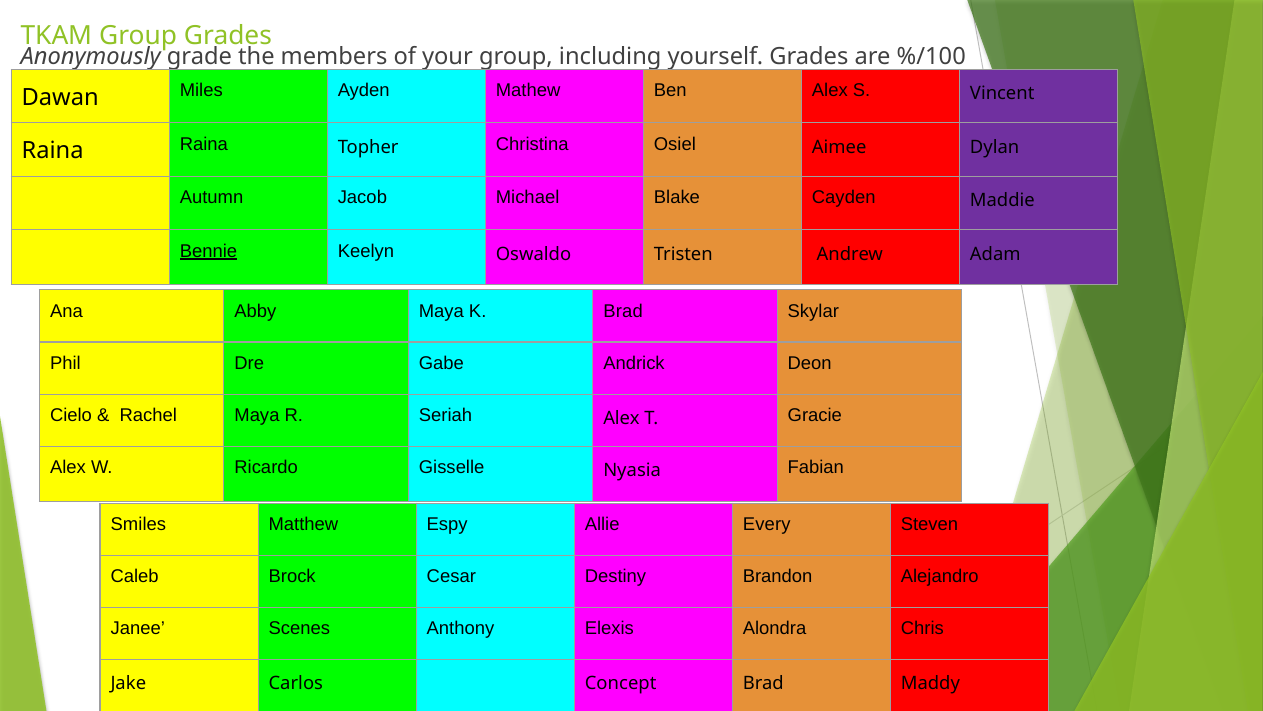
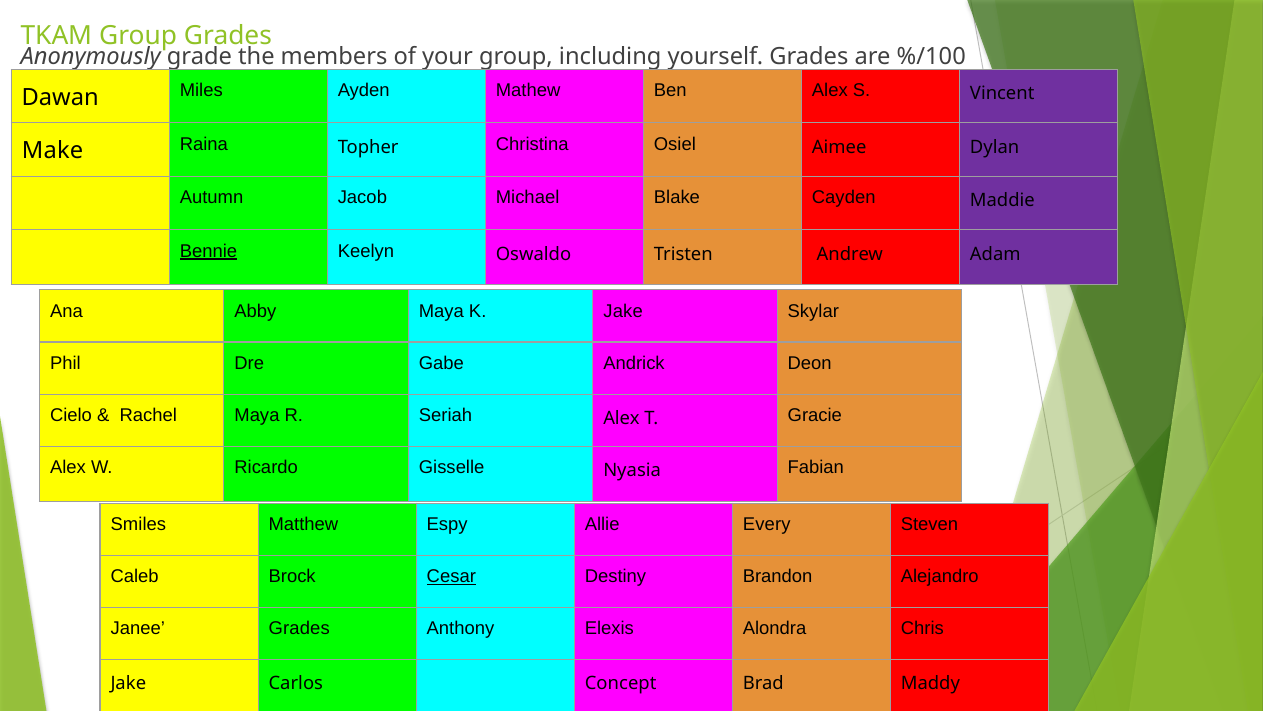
Raina: Raina -> Make (53, 151)
K Brad: Brad -> Jake (623, 311)
Cesar underline: none -> present (451, 576)
Janee Scenes: Scenes -> Grades (299, 628)
